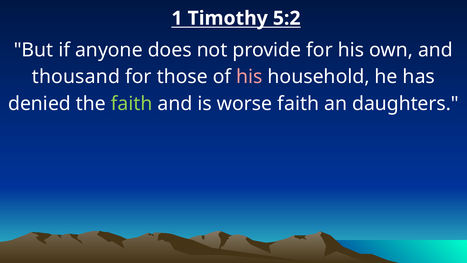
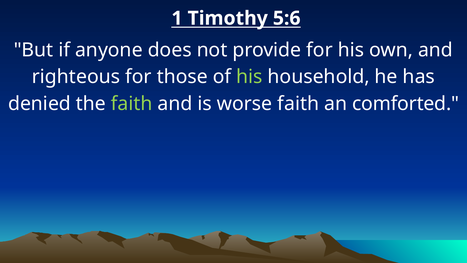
5:2: 5:2 -> 5:6 (287, 18)
thousand: thousand -> righteous (76, 77)
his colour: pink -> light green (249, 77)
daughters: daughters -> comforted (406, 104)
